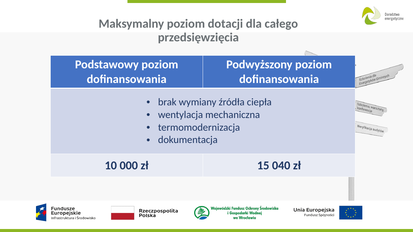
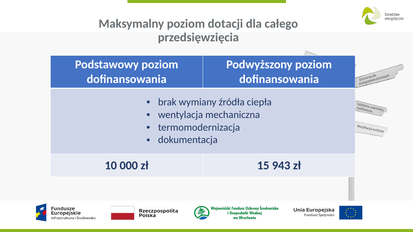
040: 040 -> 943 (281, 166)
